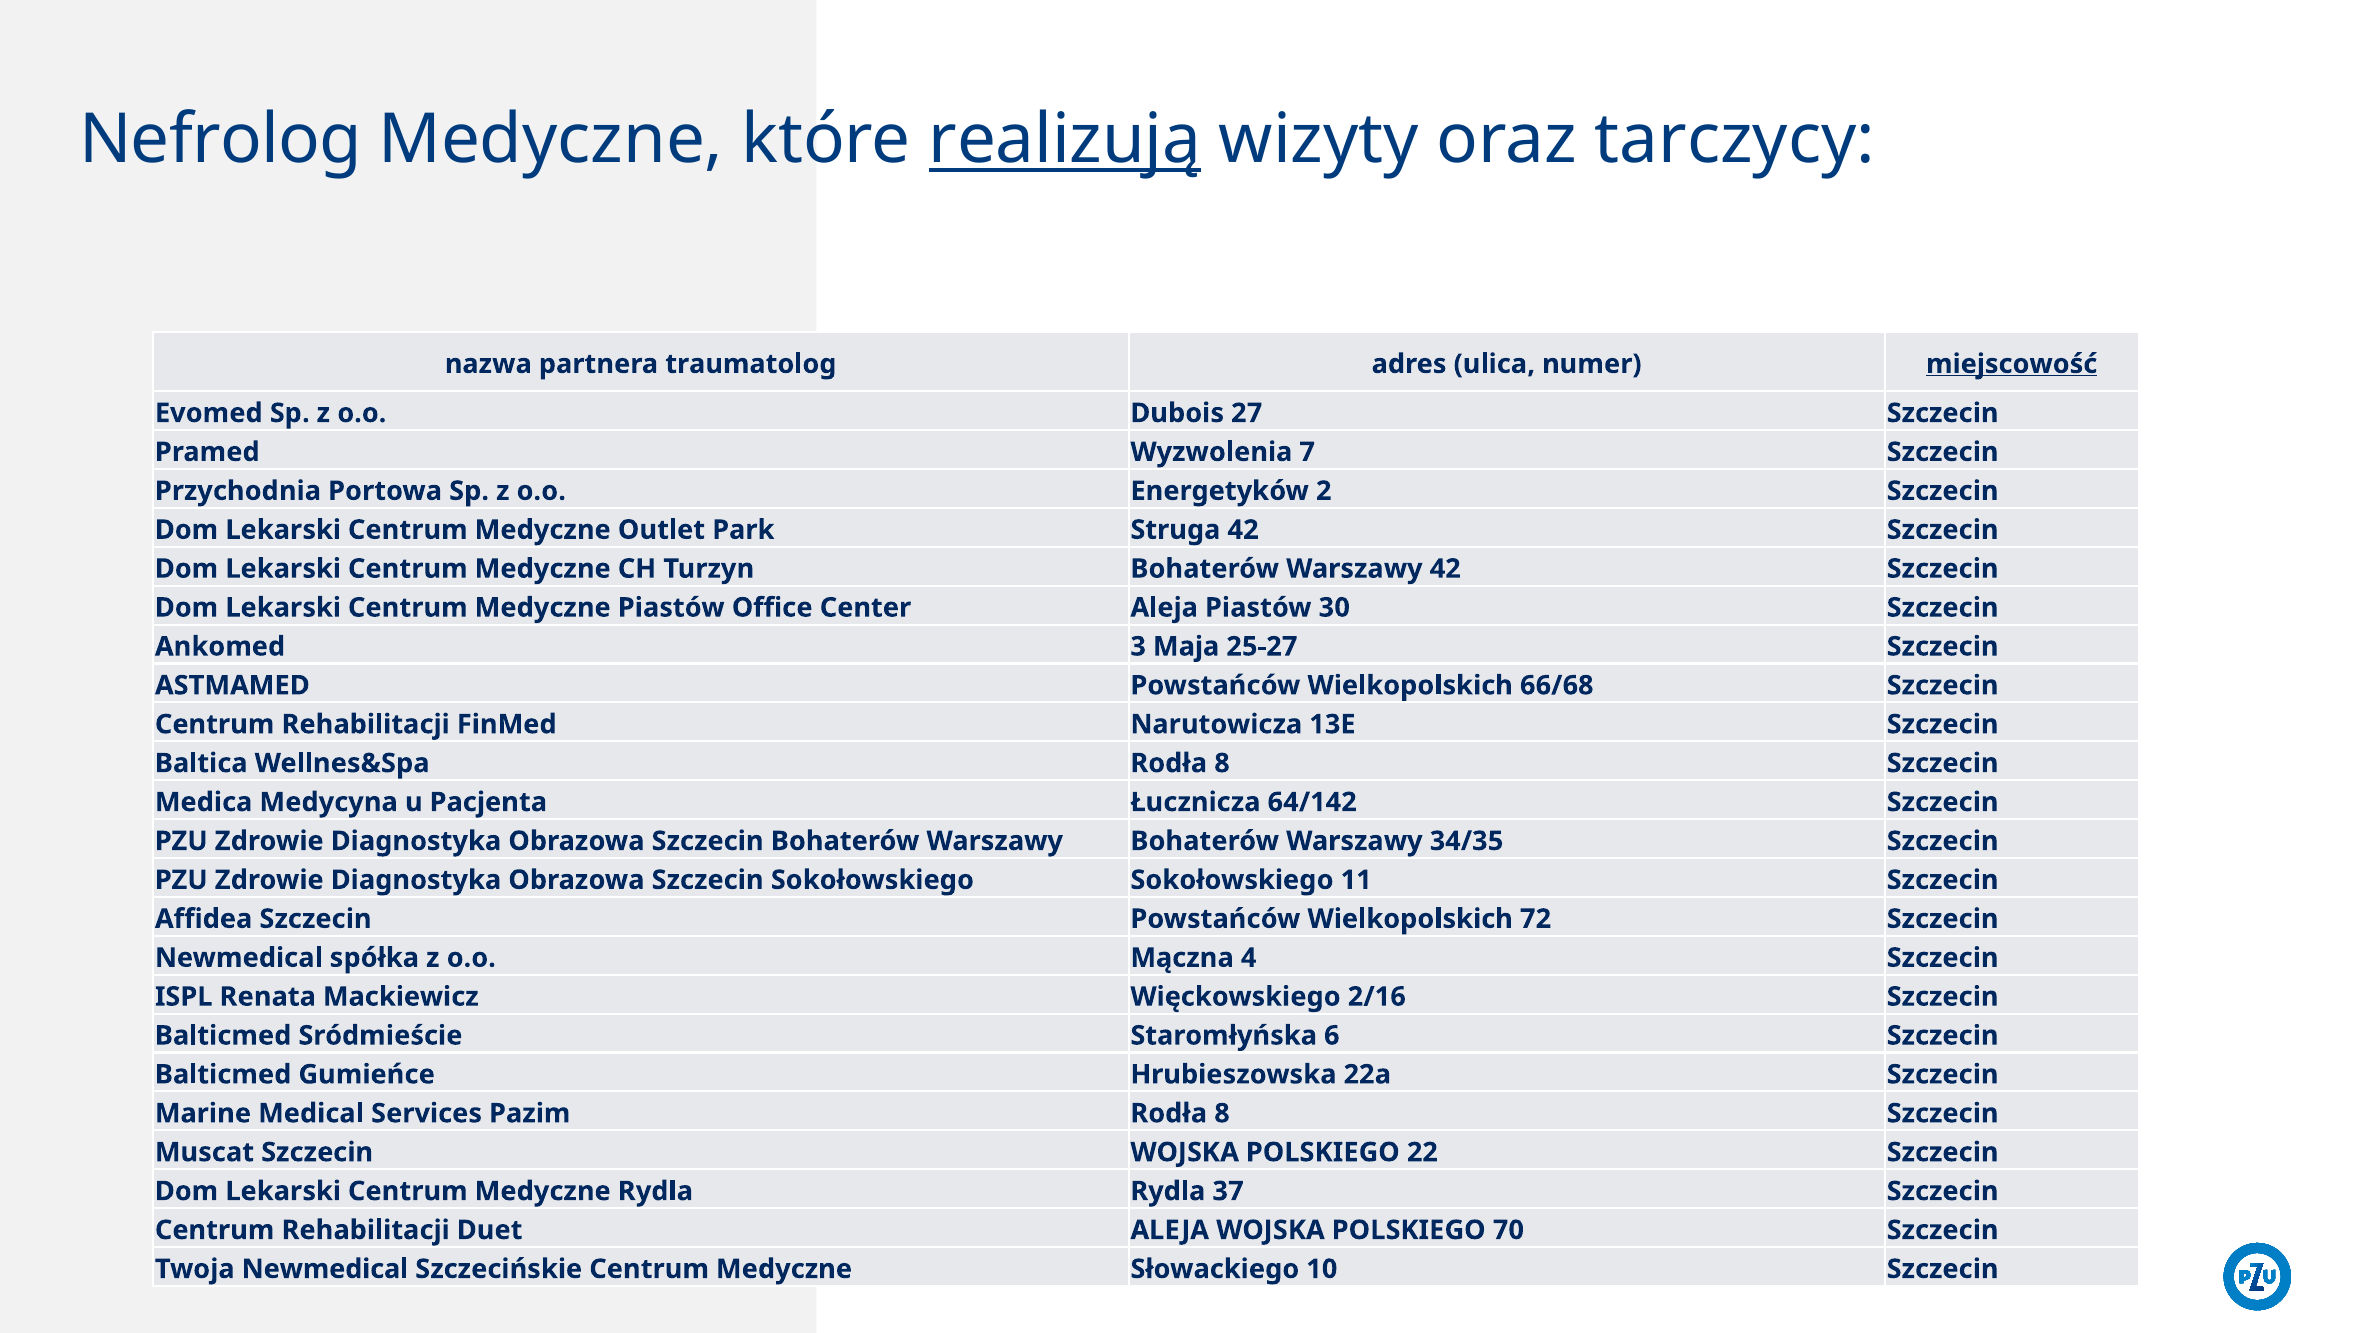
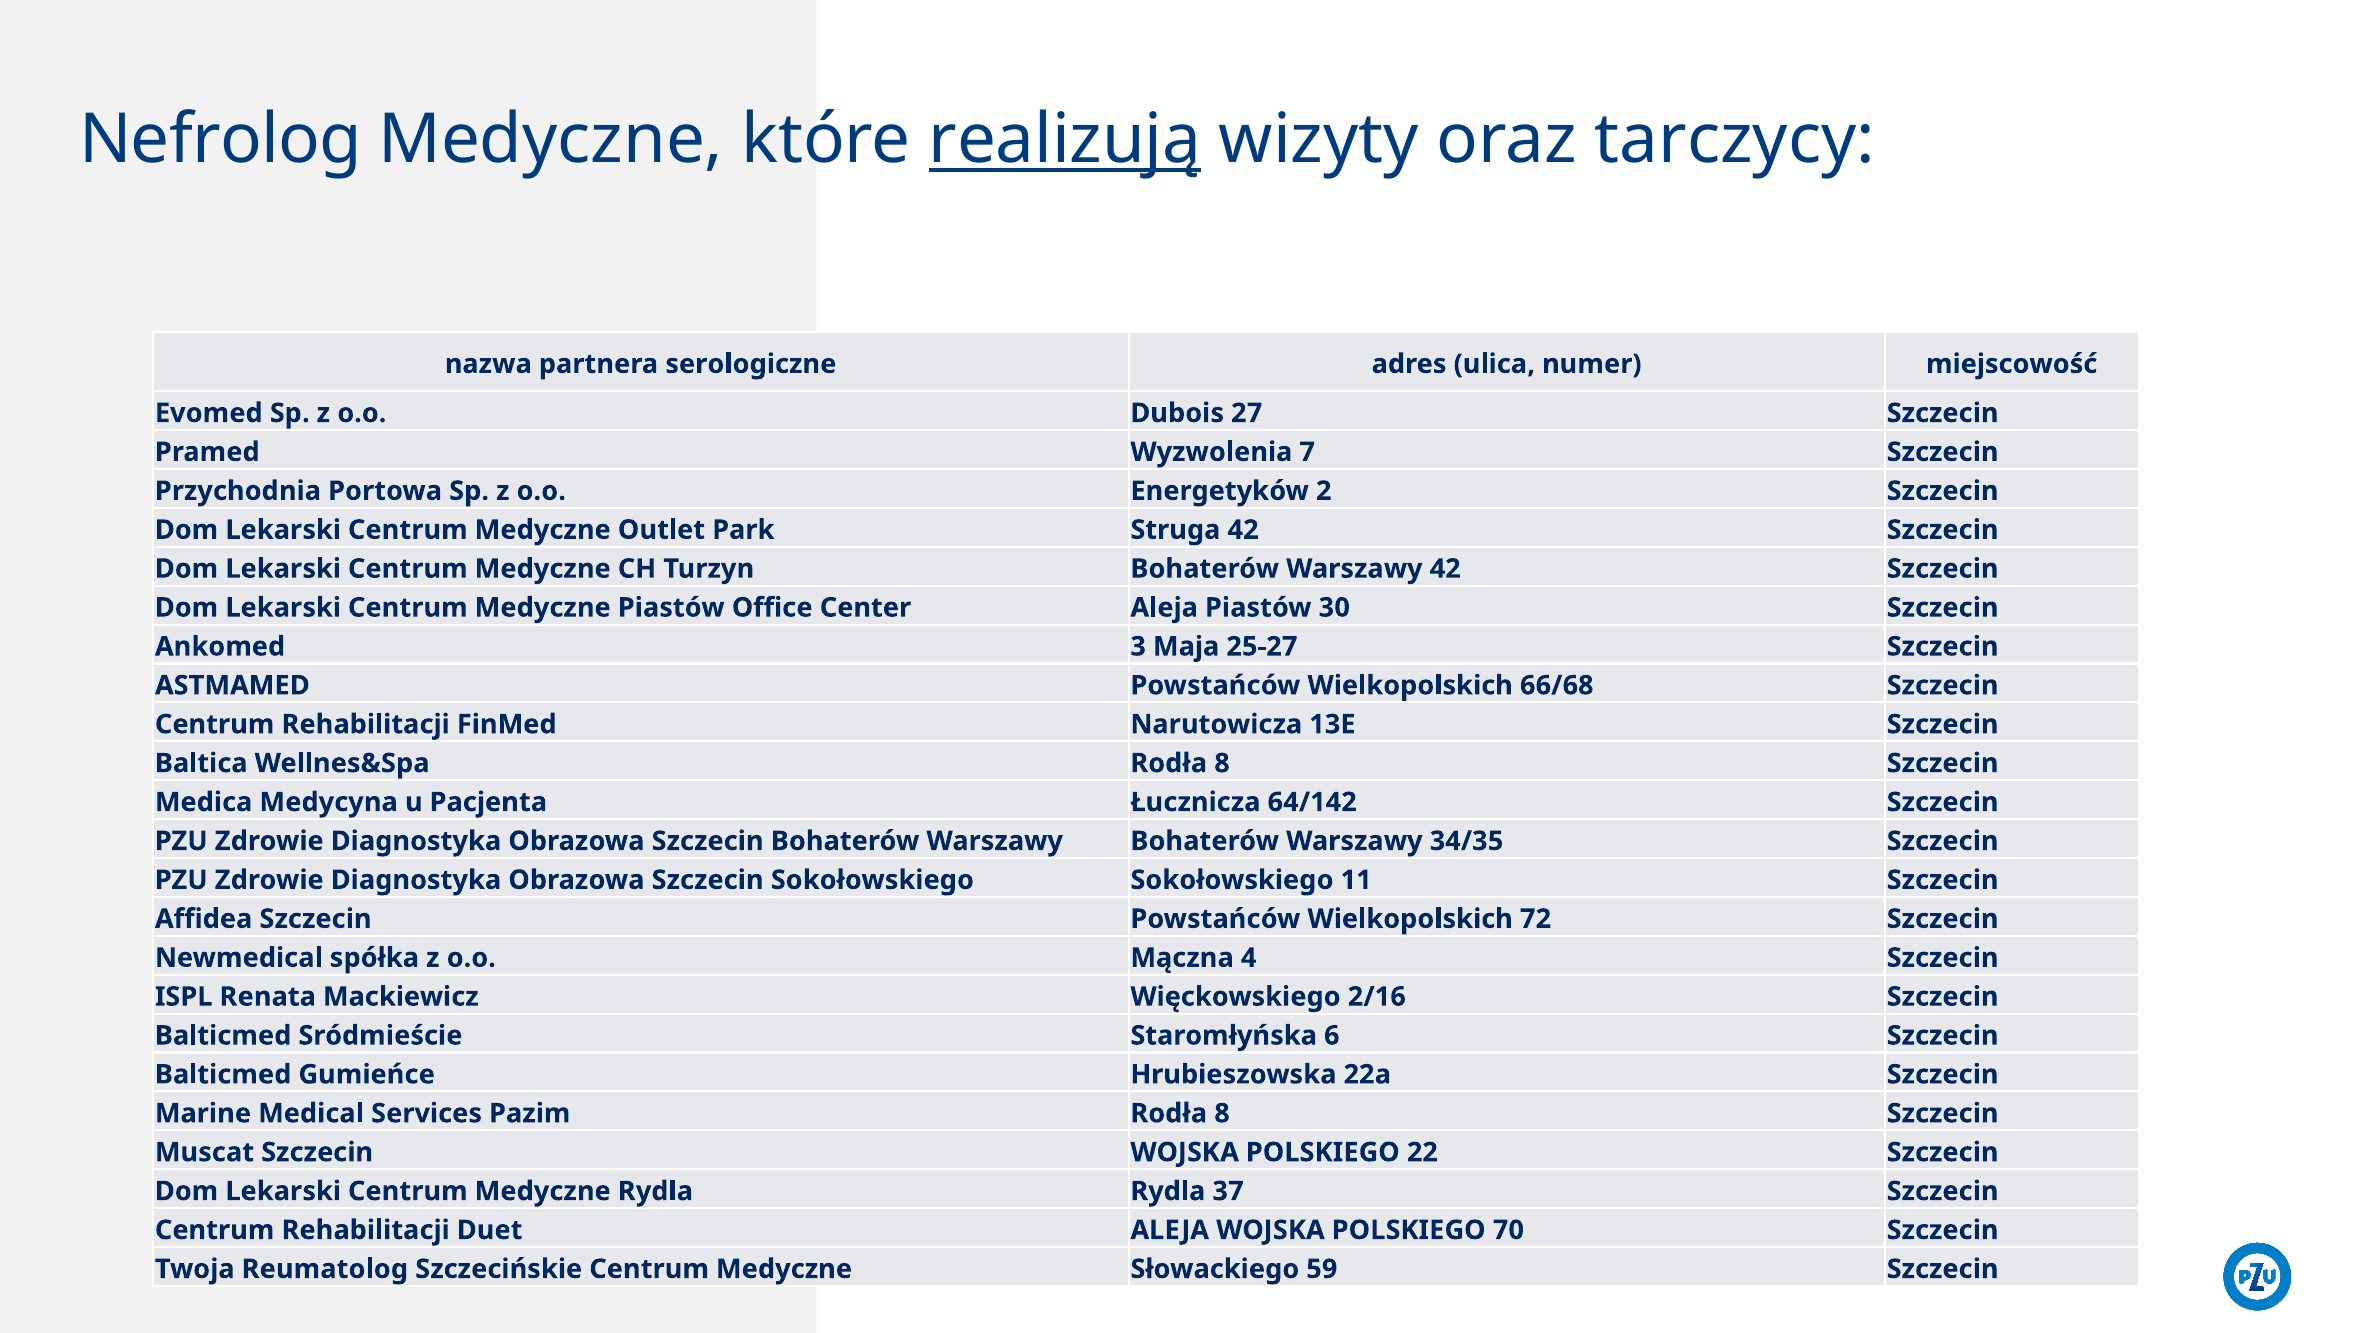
traumatolog: traumatolog -> serologiczne (751, 364)
miejscowość underline: present -> none (2012, 364)
Twoja Newmedical: Newmedical -> Reumatolog (325, 1270)
10: 10 -> 59 (1322, 1270)
